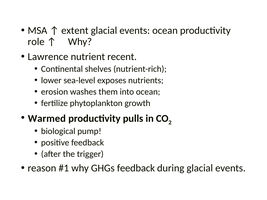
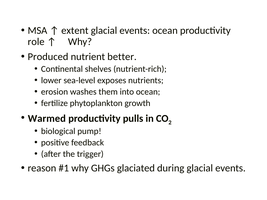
Lawrence: Lawrence -> Produced (48, 57)
recent: recent -> better (122, 57)
GHGs feedback: feedback -> glaciated (136, 168)
